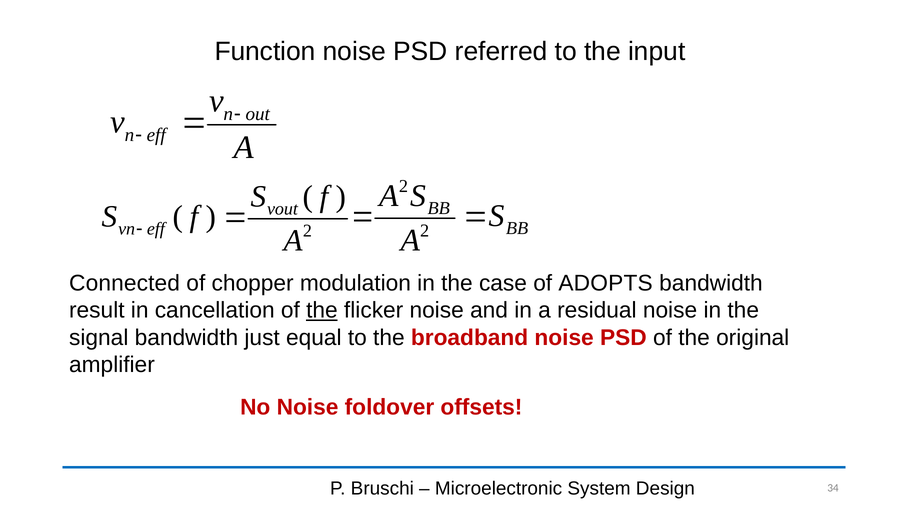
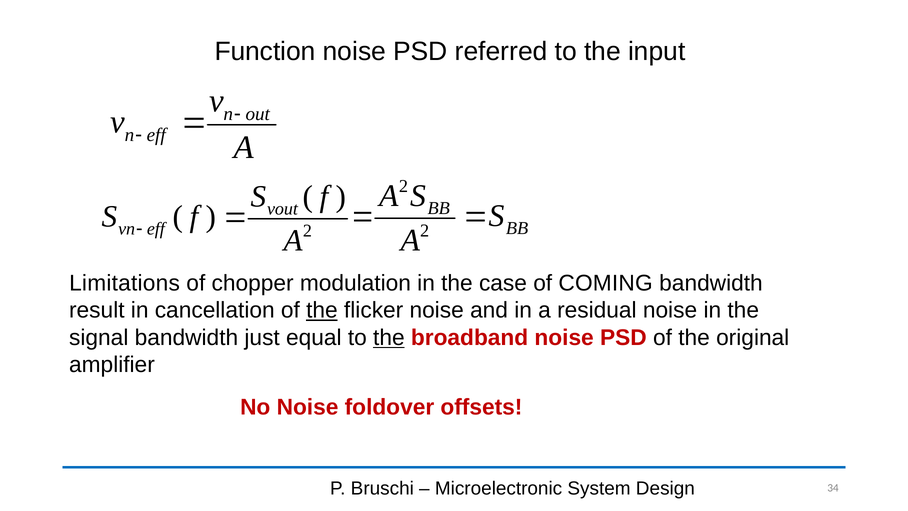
Connected: Connected -> Limitations (125, 283)
ADOPTS: ADOPTS -> COMING (606, 283)
the underline: none -> present (389, 338)
